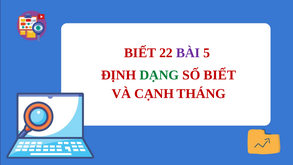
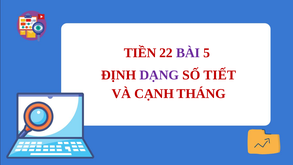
BIẾT: BIẾT -> TIỀN (140, 53)
DẠNG colour: green -> purple (159, 75)
SỐ BIẾT: BIẾT -> TIẾT (220, 75)
